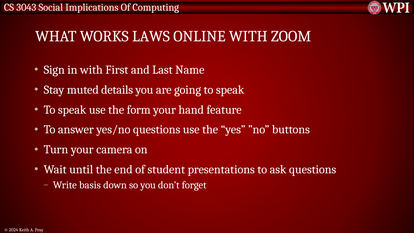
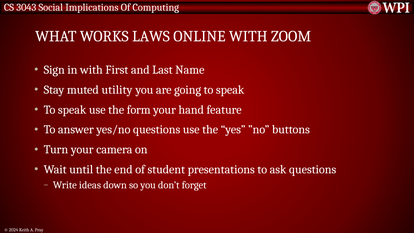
details: details -> utility (117, 90)
basis: basis -> ideas (90, 185)
